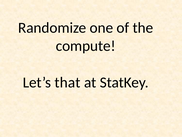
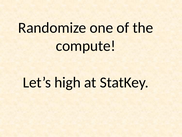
that: that -> high (68, 82)
